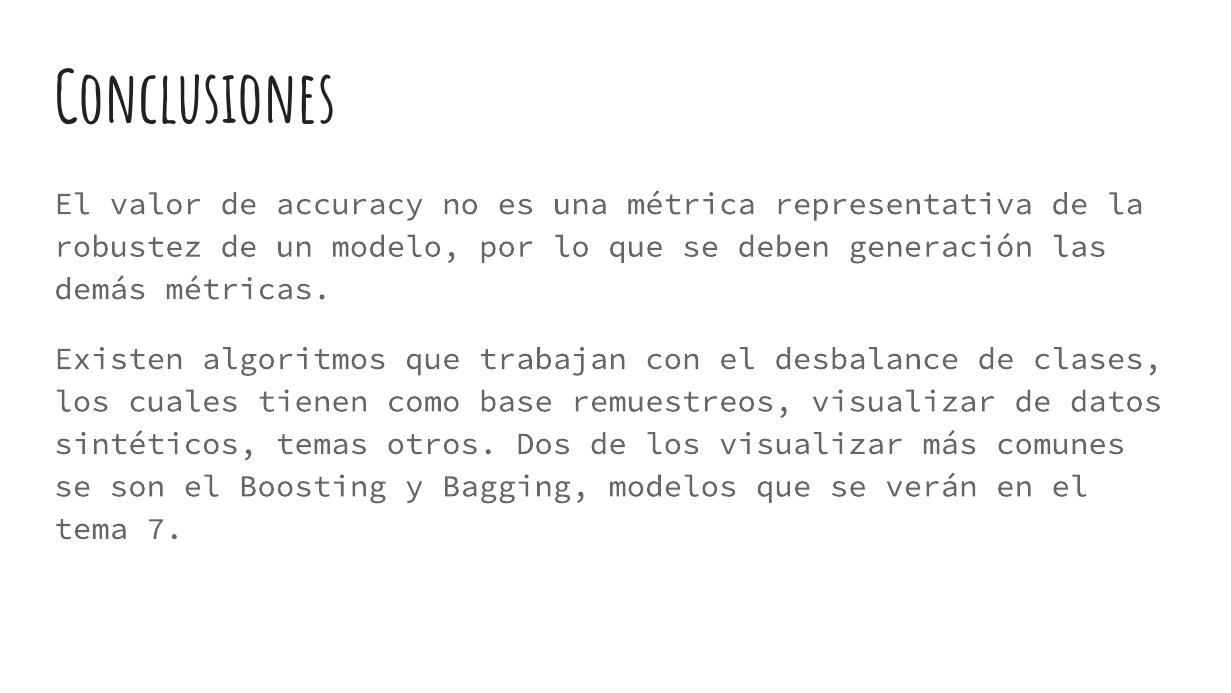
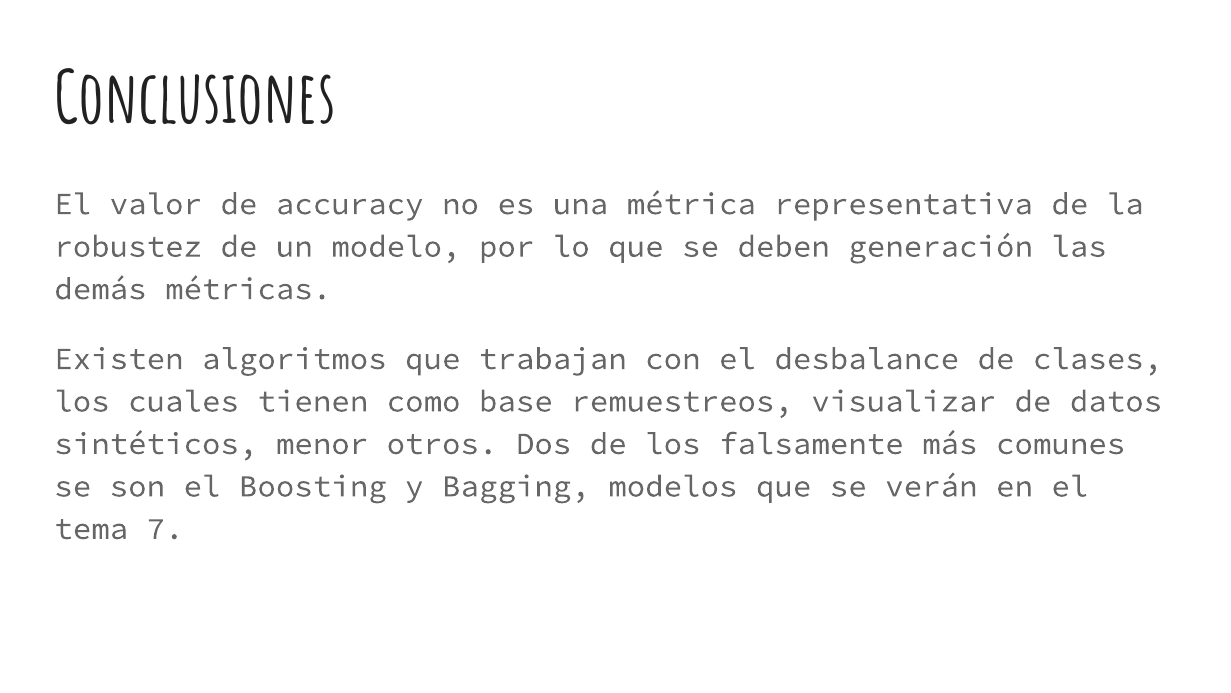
temas: temas -> menor (322, 443)
los visualizar: visualizar -> falsamente (811, 443)
